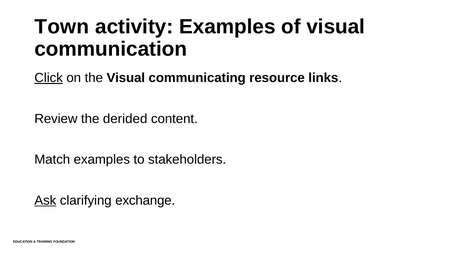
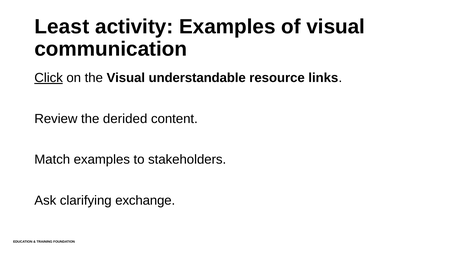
Town: Town -> Least (62, 27)
communicating: communicating -> understandable (197, 78)
Ask underline: present -> none (45, 201)
